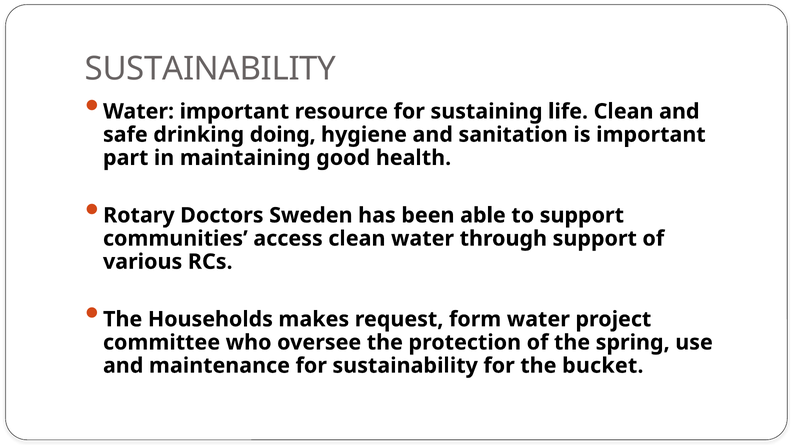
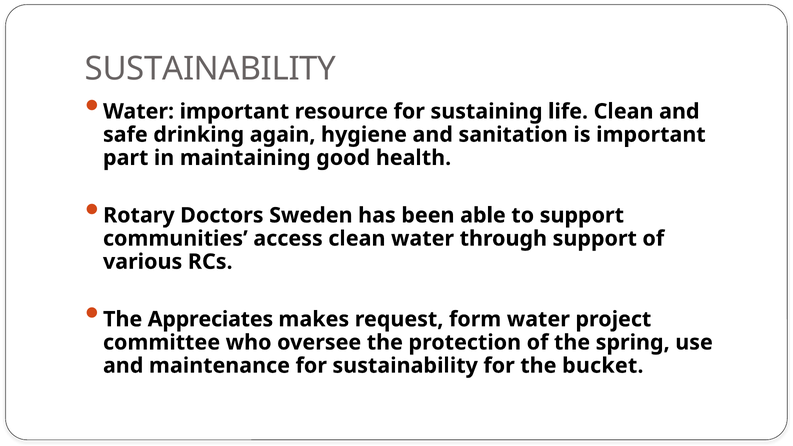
doing: doing -> again (283, 135)
Households: Households -> Appreciates (210, 319)
